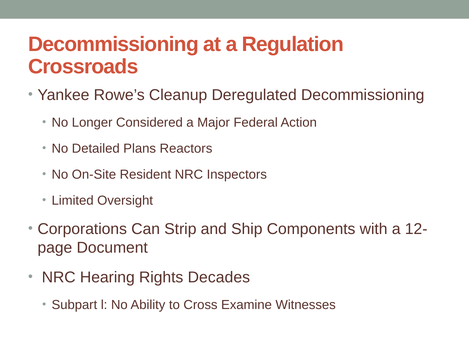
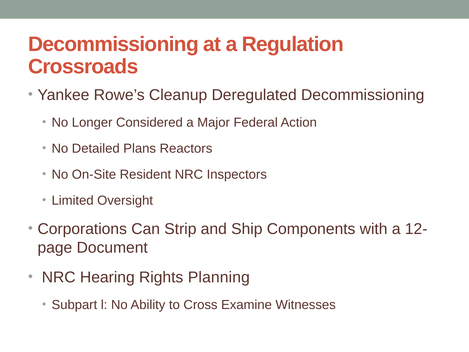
Decades: Decades -> Planning (219, 277)
